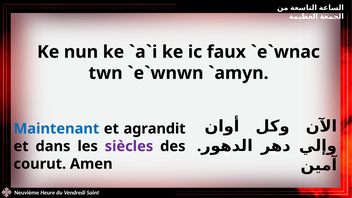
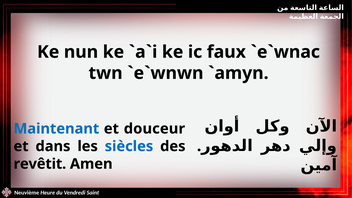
agrandit: agrandit -> douceur (154, 129)
siècles colour: purple -> blue (129, 146)
courut: courut -> revêtit (40, 164)
